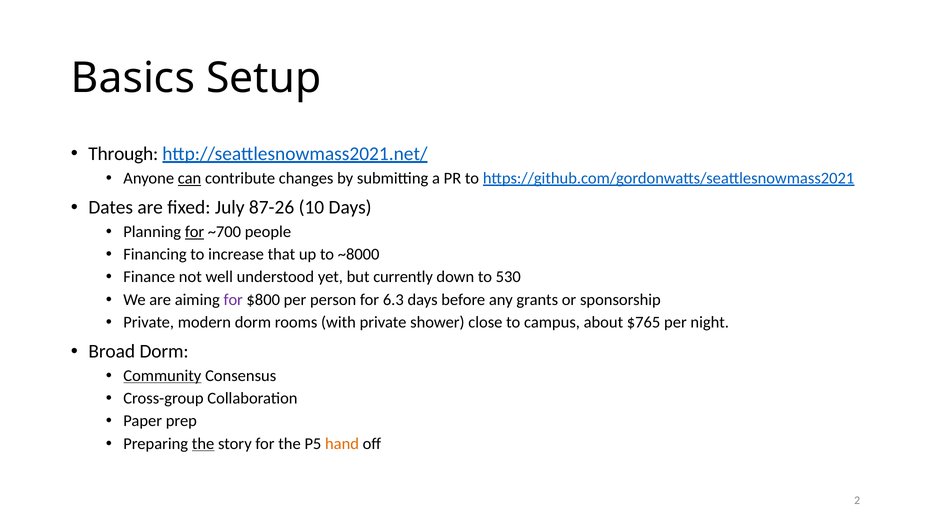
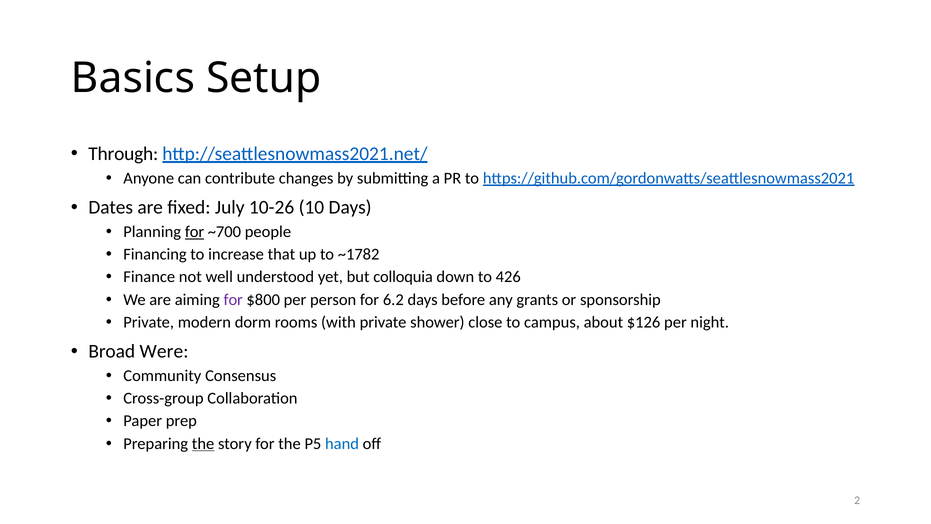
can underline: present -> none (190, 178)
87-26: 87-26 -> 10-26 (272, 207)
~8000: ~8000 -> ~1782 (359, 254)
currently: currently -> colloquia (403, 277)
530: 530 -> 426 (508, 277)
6.3: 6.3 -> 6.2 (393, 299)
$765: $765 -> $126 (644, 322)
Broad Dorm: Dorm -> Were (164, 351)
Community underline: present -> none (162, 375)
hand colour: orange -> blue (342, 443)
